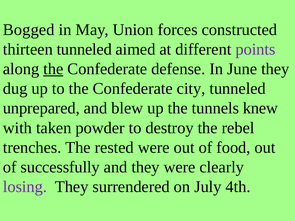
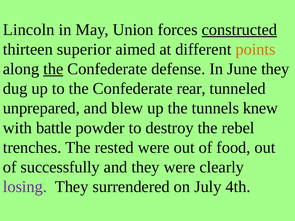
Bogged: Bogged -> Lincoln (29, 30)
constructed underline: none -> present (239, 30)
thirteen tunneled: tunneled -> superior (84, 49)
points colour: purple -> orange (255, 49)
city: city -> rear (191, 89)
taken: taken -> battle (54, 128)
